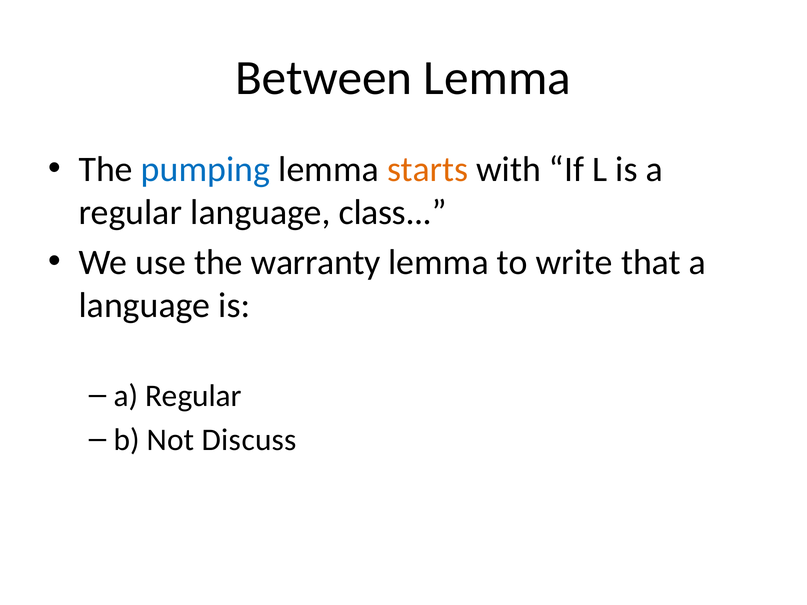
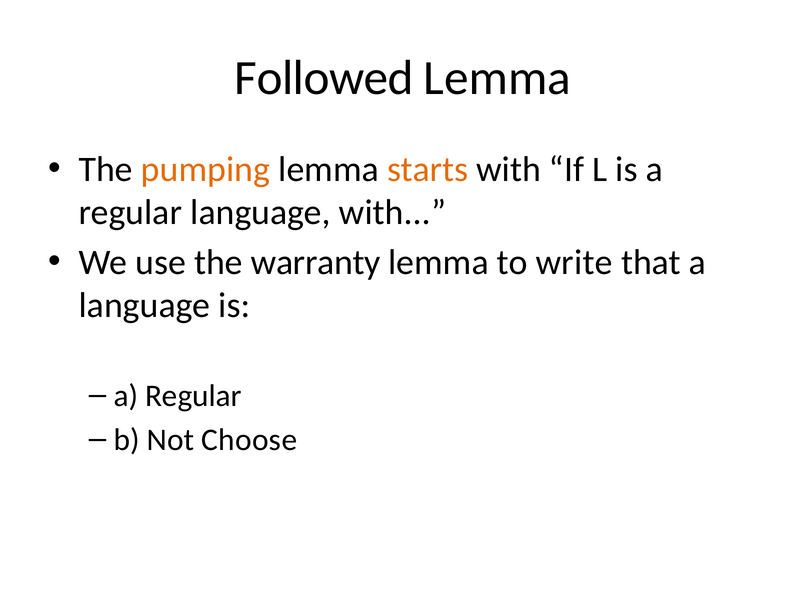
Between: Between -> Followed (324, 78)
pumping colour: blue -> orange (206, 169)
language class: class -> with (392, 212)
Discuss: Discuss -> Choose (249, 440)
